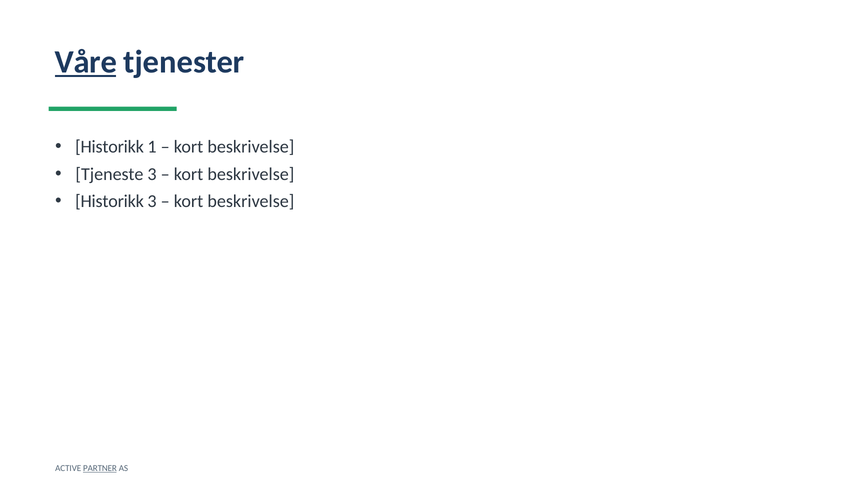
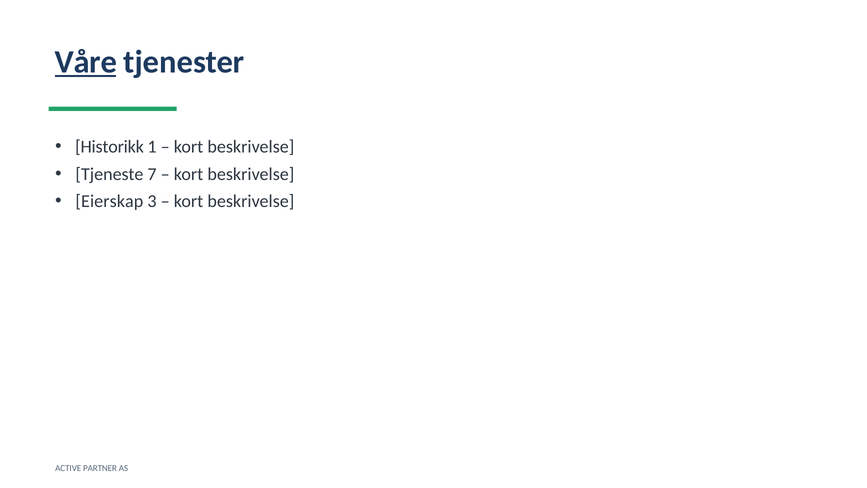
Tjeneste 3: 3 -> 7 (152, 174)
Historikk: Historikk -> Eierskap (109, 201)
PARTNER underline: present -> none (100, 468)
